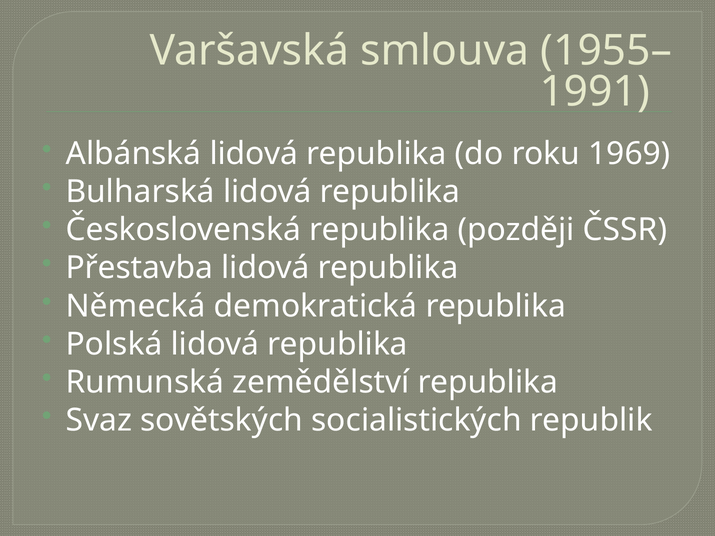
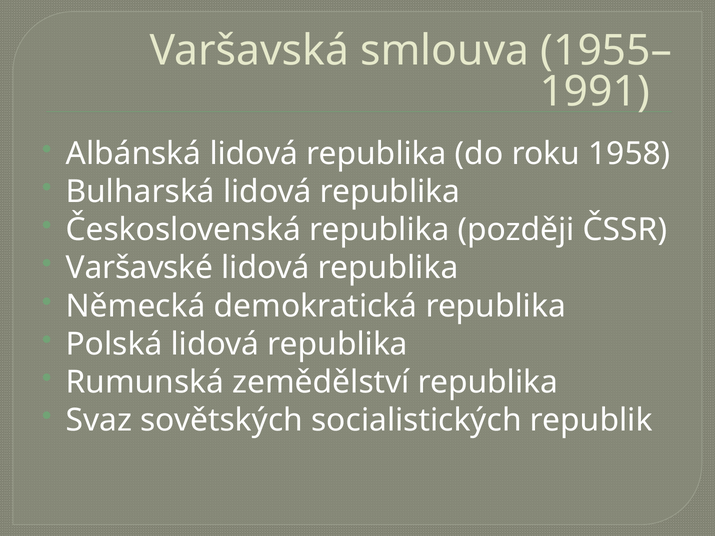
1969: 1969 -> 1958 (629, 154)
Přestavba: Přestavba -> Varšavské (139, 268)
